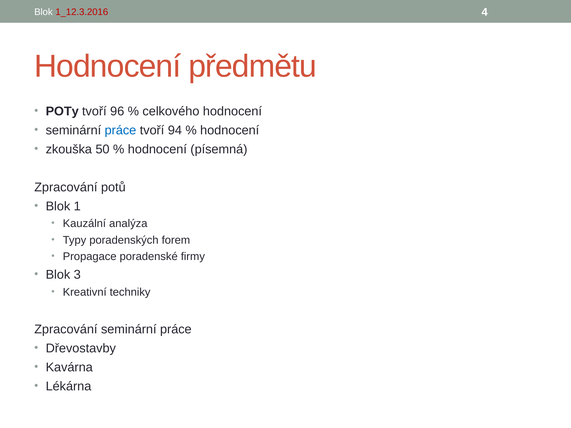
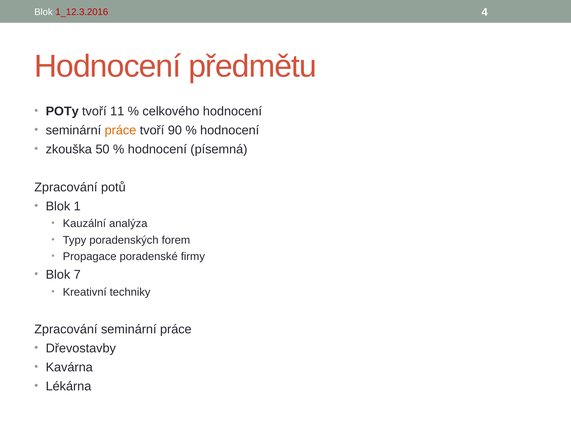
96: 96 -> 11 (117, 111)
práce colour: blue -> orange (120, 130)
94: 94 -> 90 (175, 130)
3: 3 -> 7 (77, 275)
